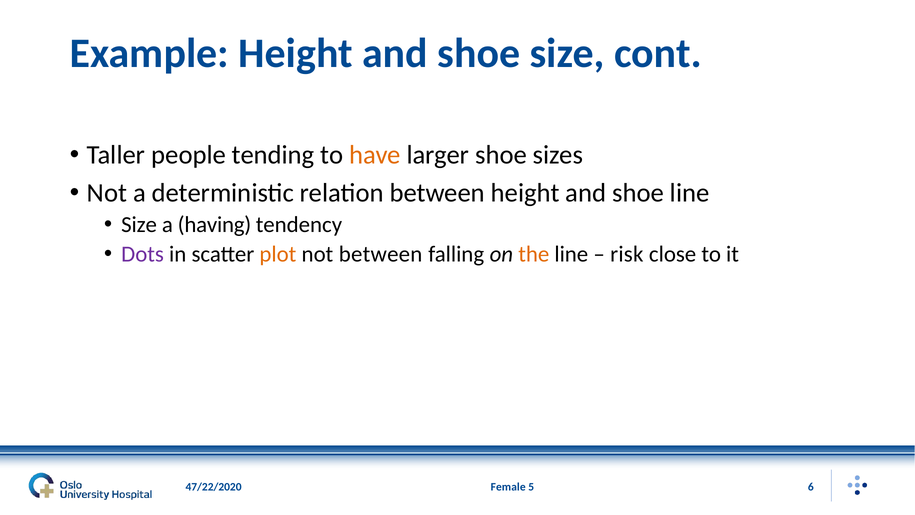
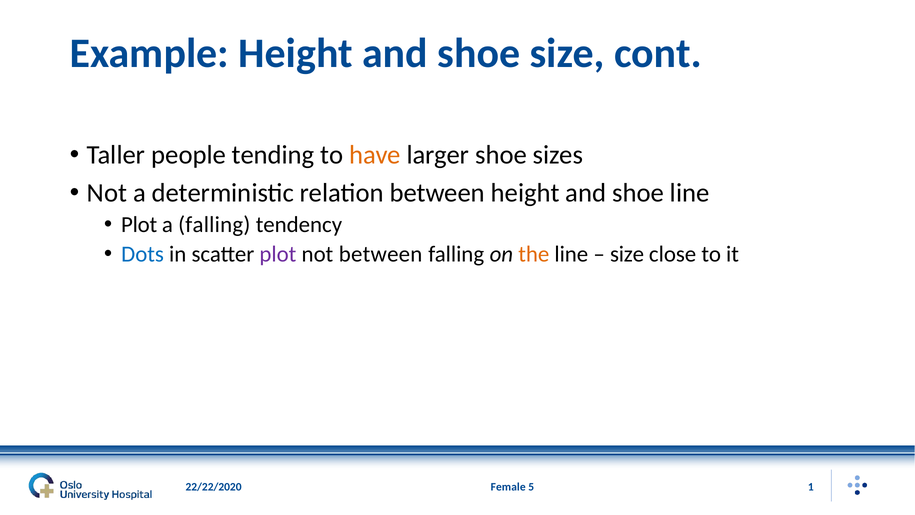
Size: Size -> Plot (139, 225)
a having: having -> falling (214, 225)
Dots colour: purple -> blue (143, 254)
plot colour: orange -> purple (278, 254)
risk: risk -> size (627, 254)
6: 6 -> 1 (811, 487)
47/22/2020: 47/22/2020 -> 22/22/2020 (214, 487)
